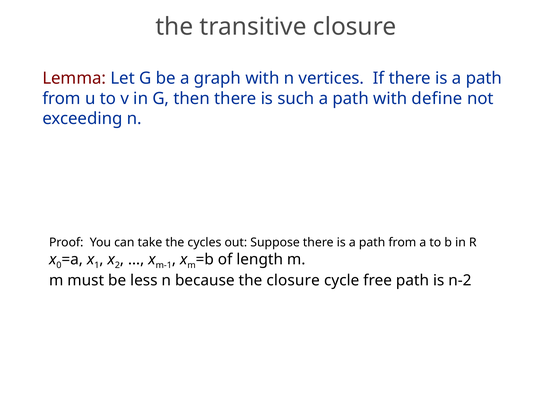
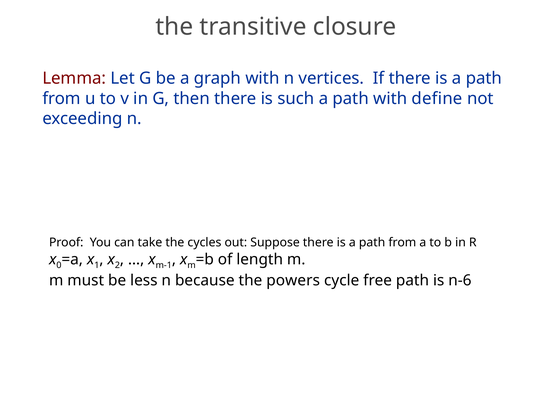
the closure: closure -> powers (293, 280)
n-2: n-2 -> n-6 (460, 280)
